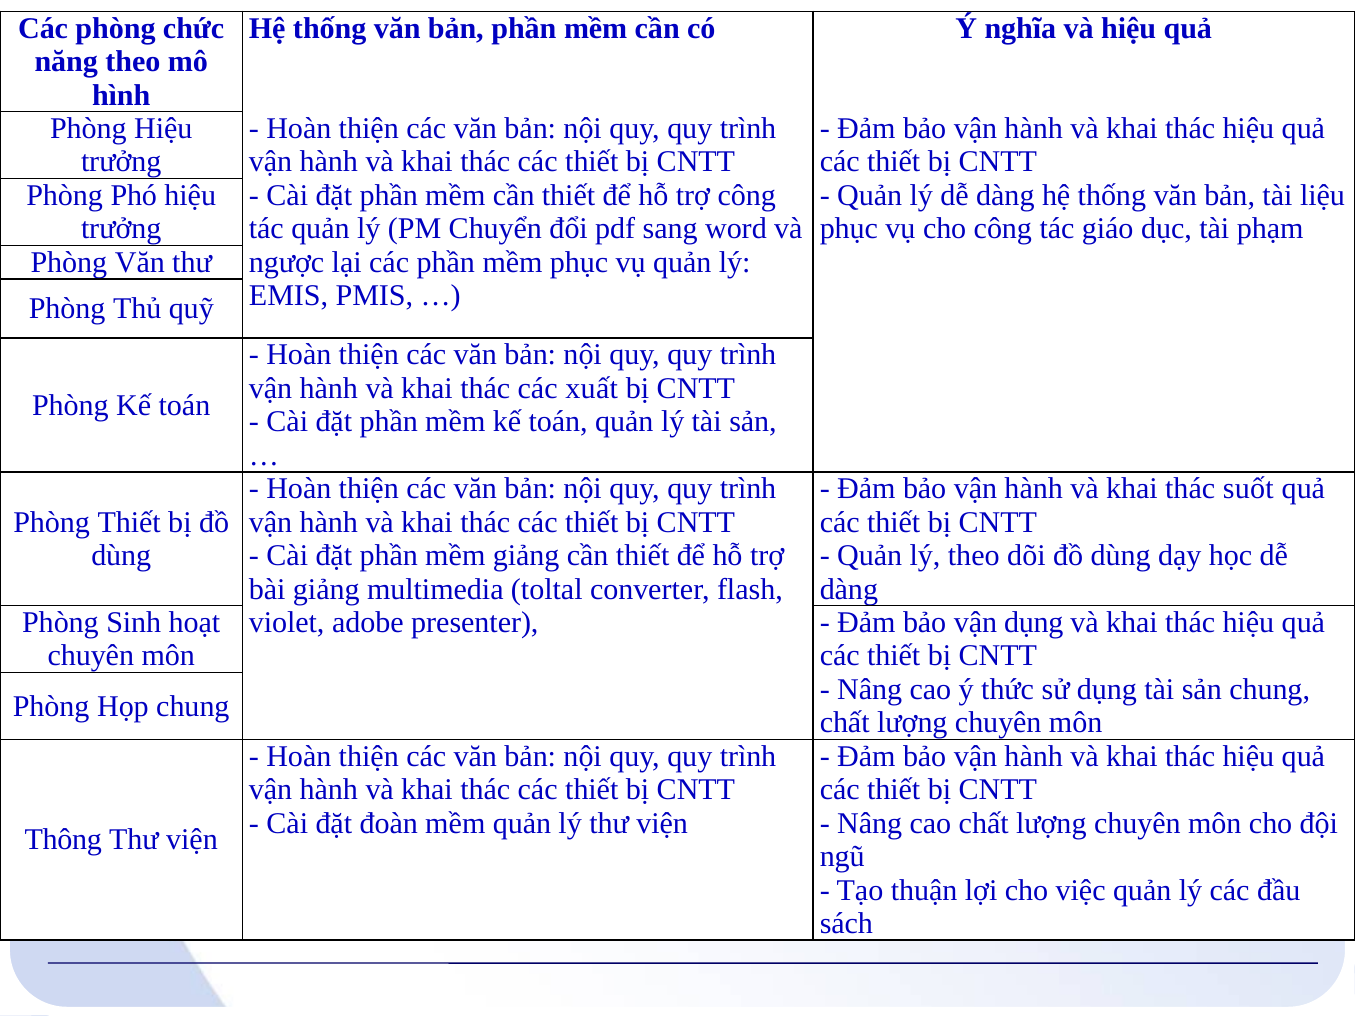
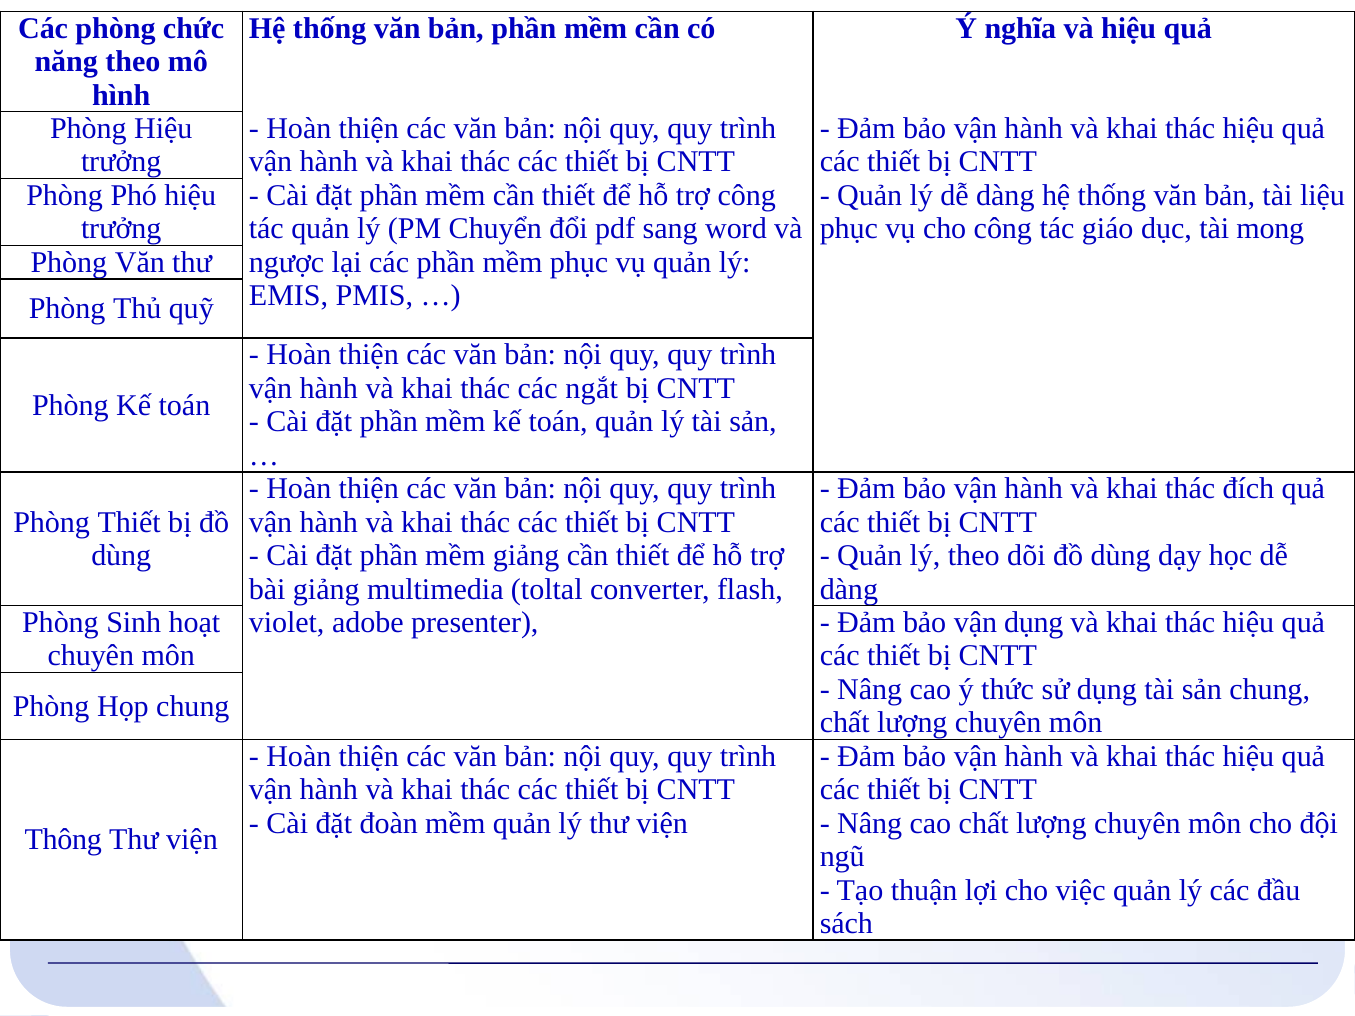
phạm: phạm -> mong (1270, 229)
xuất: xuất -> ngắt (592, 389)
suốt: suốt -> đích (1248, 489)
